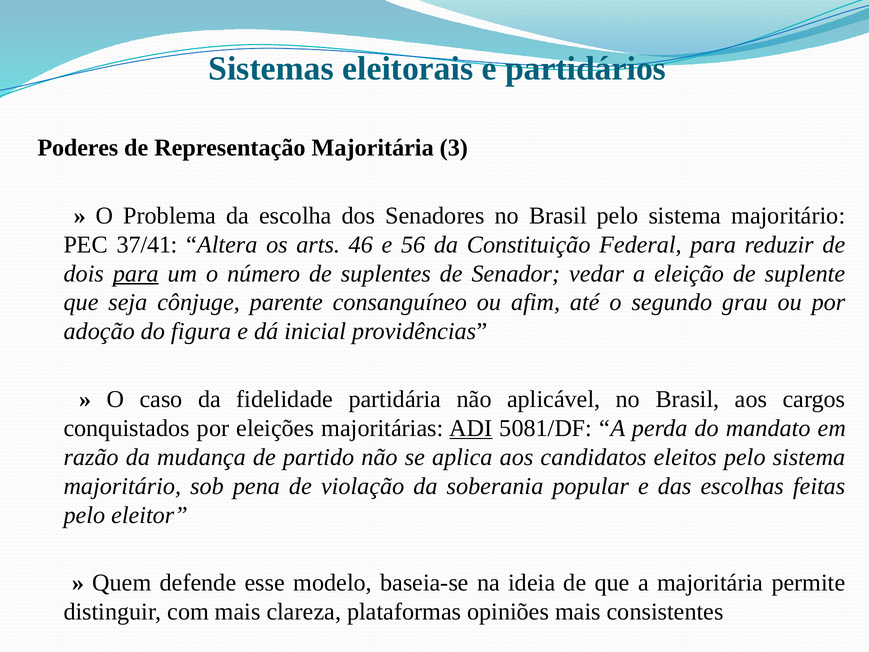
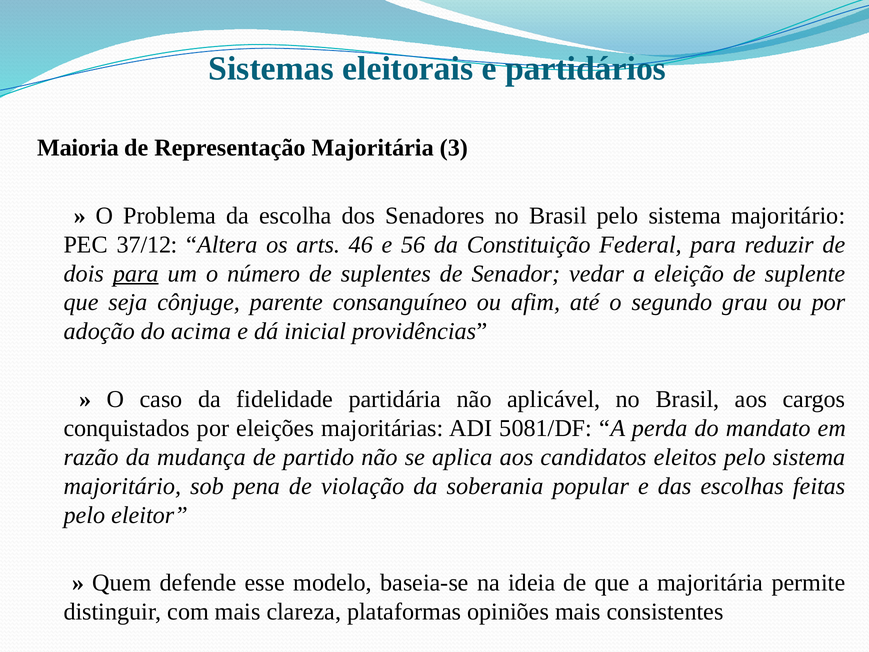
Poderes: Poderes -> Maioria (78, 148)
37/41: 37/41 -> 37/12 (147, 244)
figura: figura -> acima (201, 331)
ADI underline: present -> none (471, 428)
